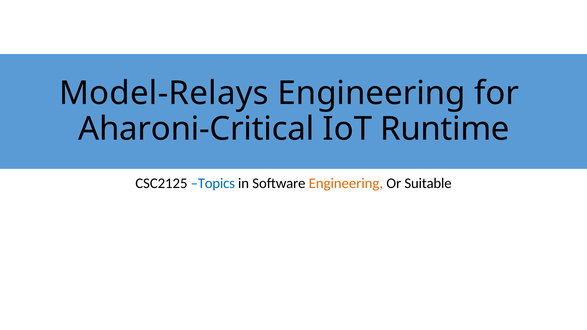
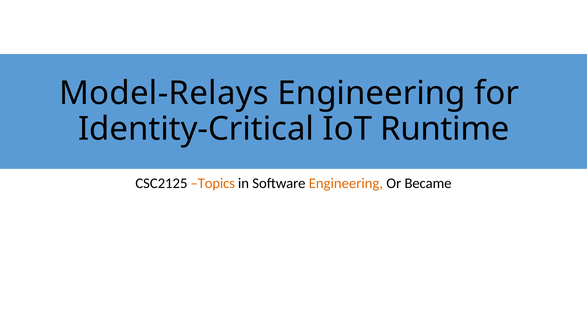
Aharoni-Critical: Aharoni-Critical -> Identity-Critical (196, 129)
Topics colour: blue -> orange (213, 183)
Suitable: Suitable -> Became (428, 183)
